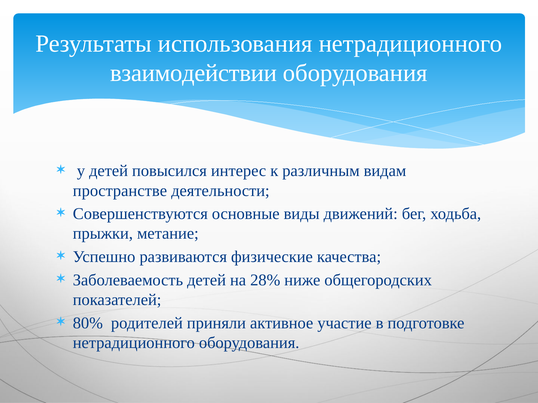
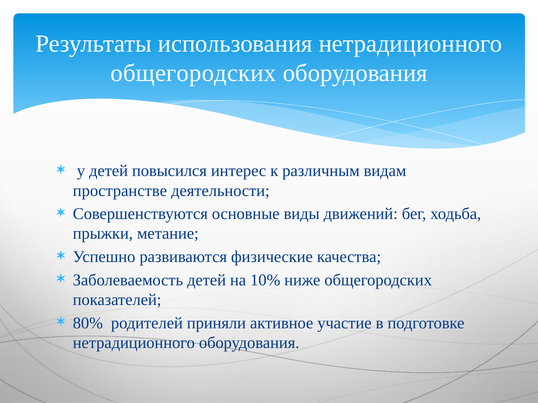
взаимодействии: взаимодействии -> общегородских (193, 73)
28%: 28% -> 10% (265, 280)
